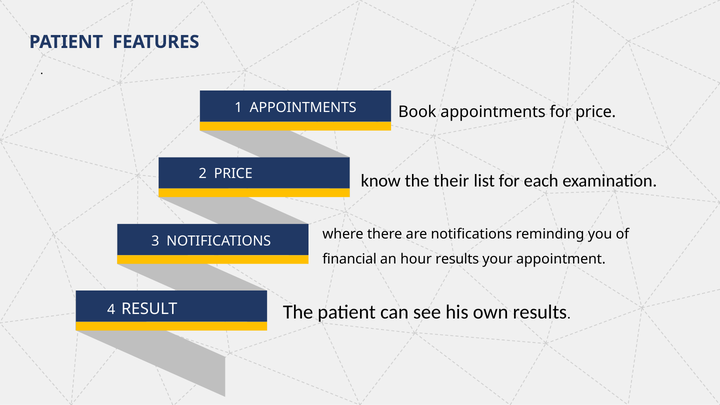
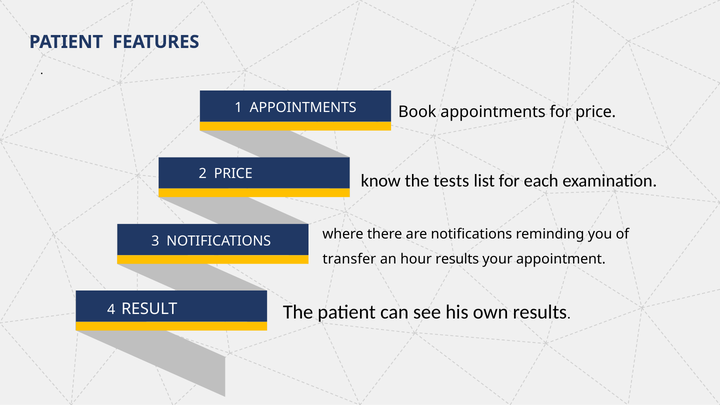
their: their -> tests (451, 181)
financial: financial -> transfer (349, 259)
